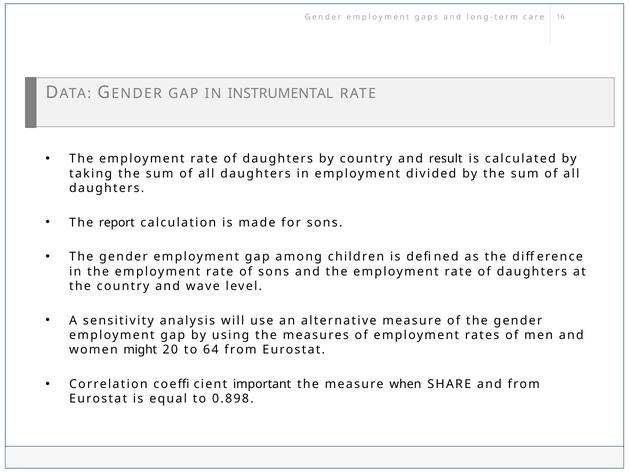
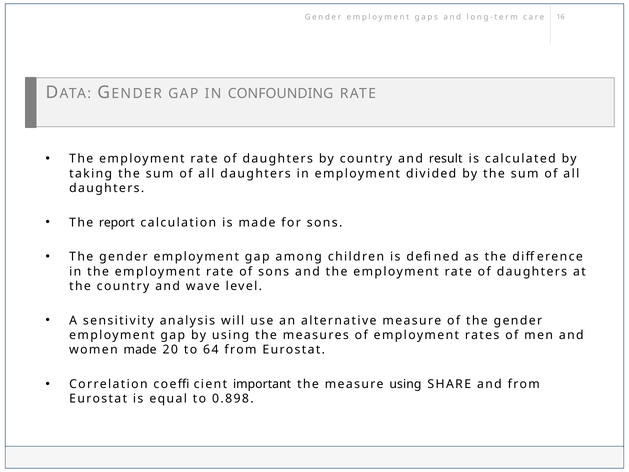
INSTRUMENTAL: INSTRUMENTAL -> CONFOUNDING (281, 94)
women might: might -> made (140, 350)
measure when: when -> using (405, 384)
